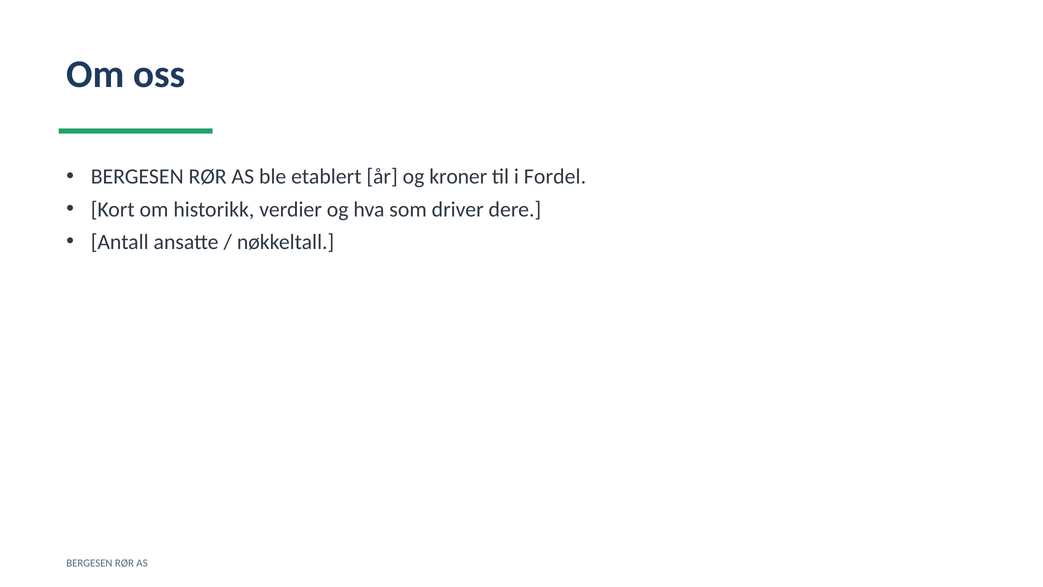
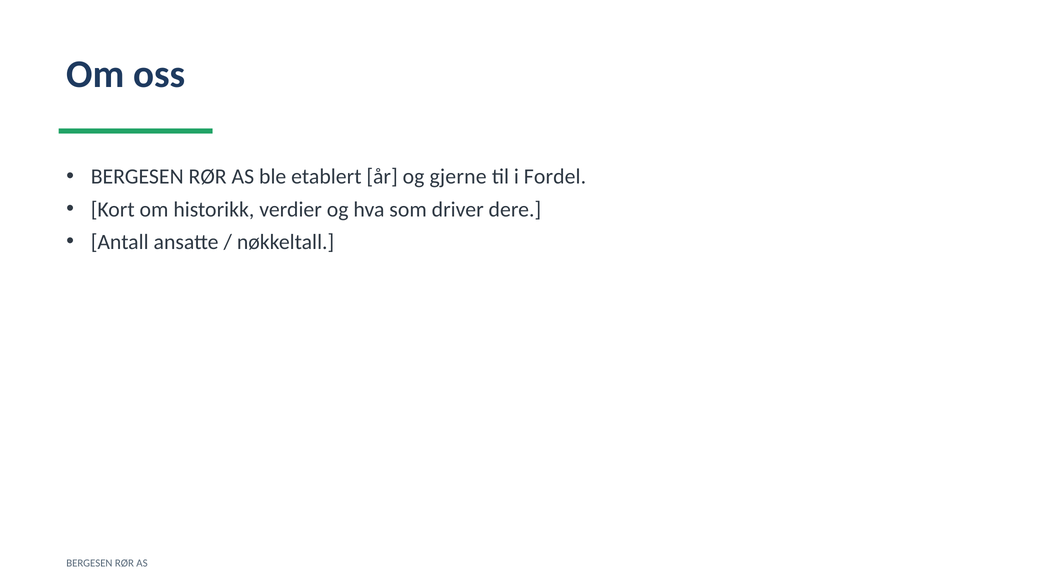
kroner: kroner -> gjerne (458, 177)
